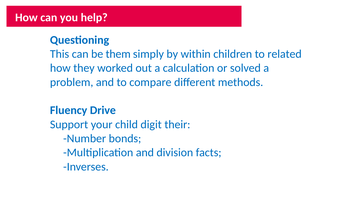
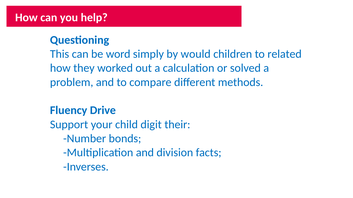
them: them -> word (118, 54)
within: within -> would (196, 54)
